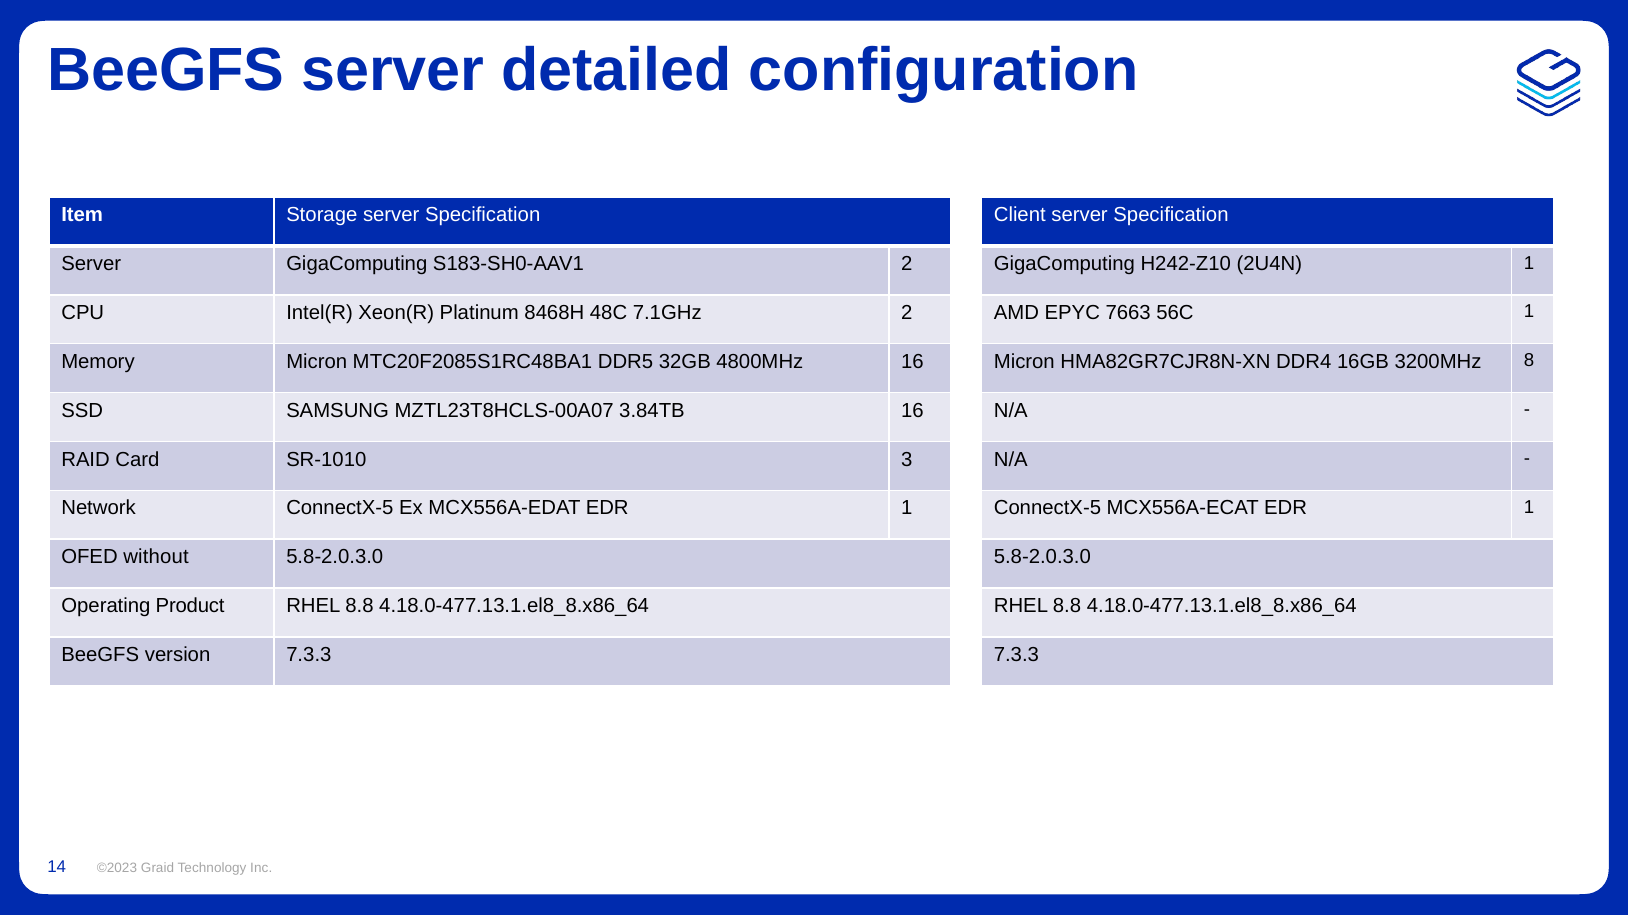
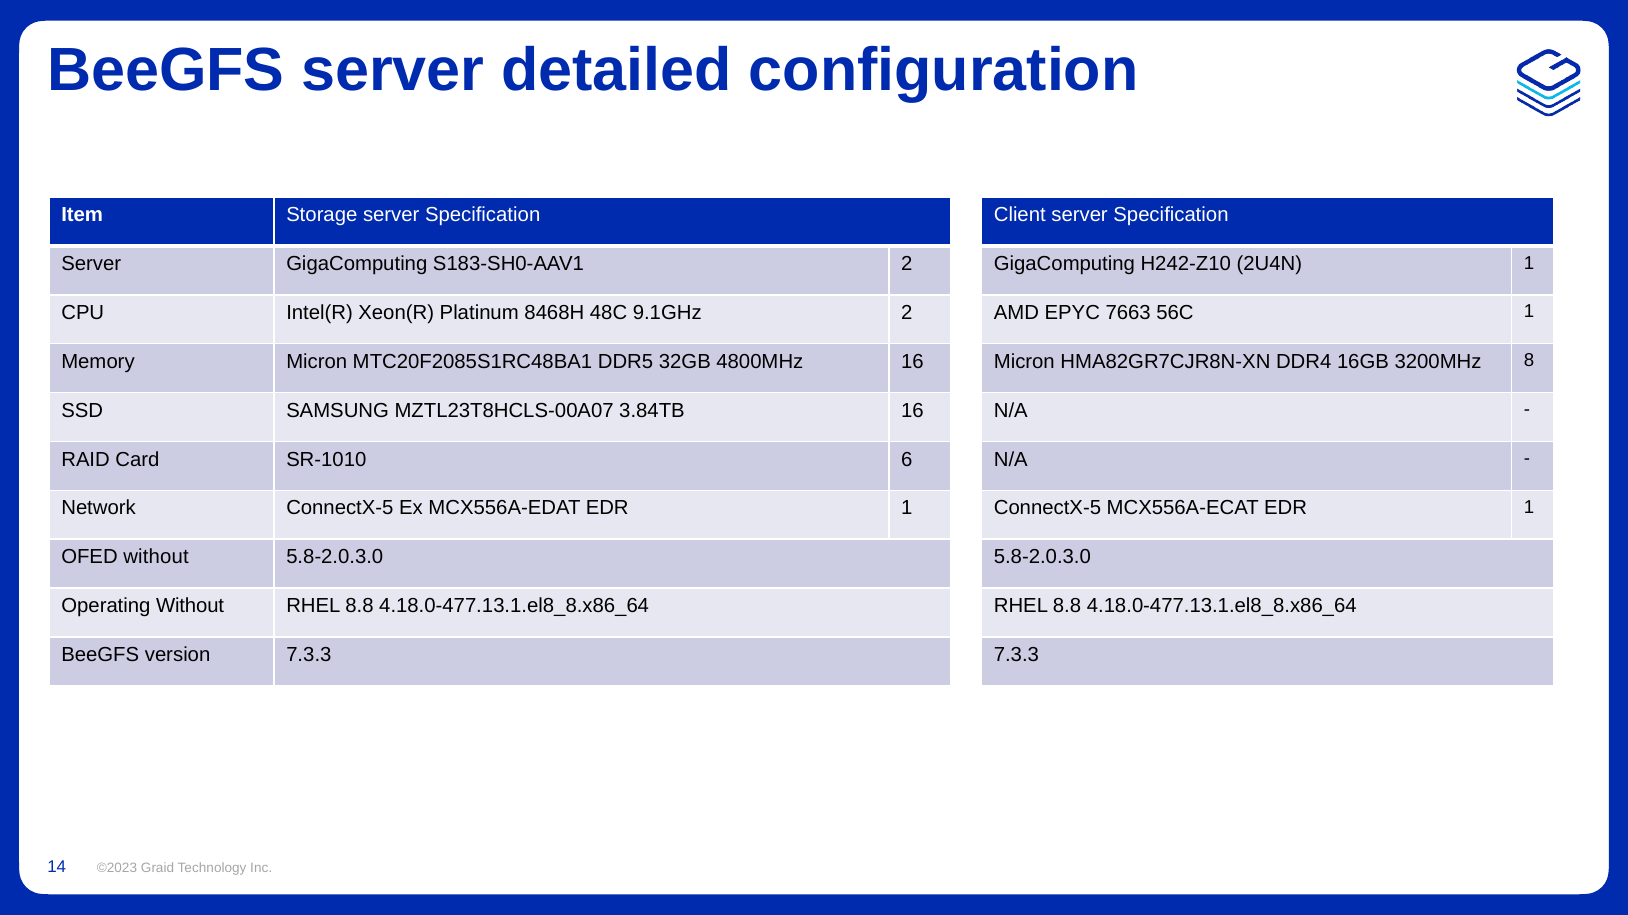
7.1GHz: 7.1GHz -> 9.1GHz (667, 313)
3: 3 -> 6 (907, 460)
Operating Product: Product -> Without (190, 606)
